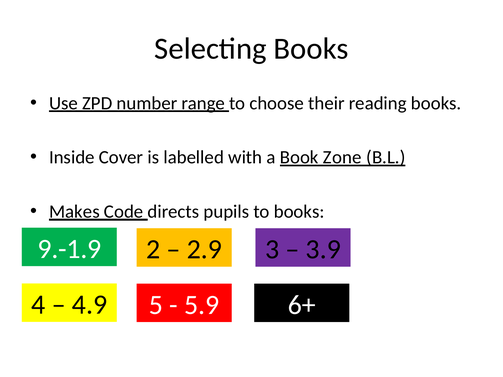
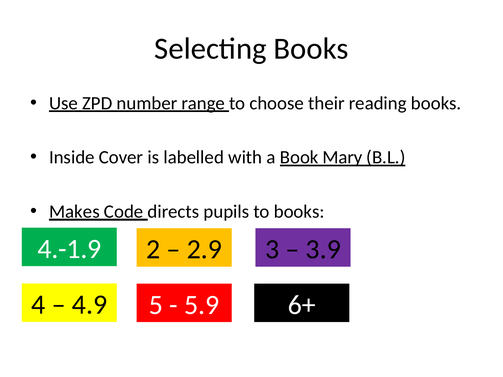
Zone: Zone -> Mary (343, 157)
9.-1.9: 9.-1.9 -> 4.-1.9 (69, 249)
